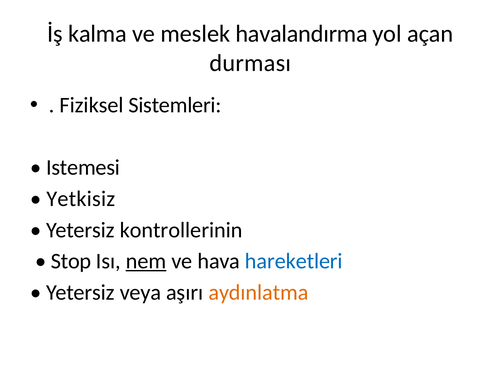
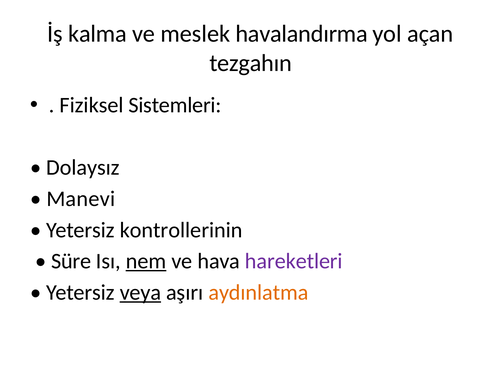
durması: durması -> tezgahın (251, 63)
Istemesi: Istemesi -> Dolaysız (83, 167)
Yetkisiz: Yetkisiz -> Manevi (81, 199)
Stop: Stop -> Süre (71, 261)
hareketleri colour: blue -> purple (294, 261)
veya underline: none -> present (140, 292)
